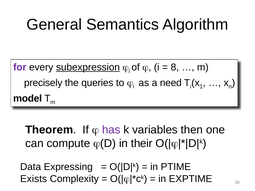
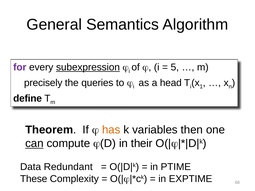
8: 8 -> 5 (175, 67)
need: need -> head (171, 83)
model: model -> define (28, 98)
has colour: purple -> orange (111, 130)
can underline: none -> present (34, 144)
Expressing: Expressing -> Redundant (68, 167)
Exists: Exists -> These (34, 179)
